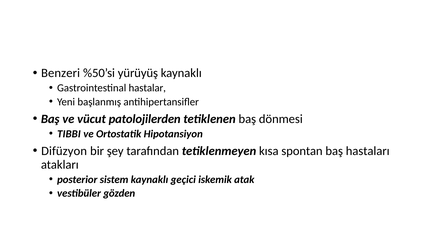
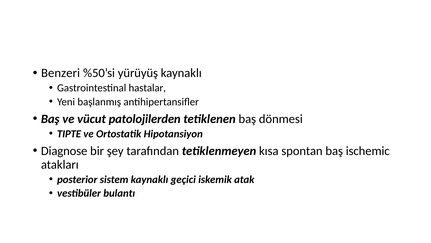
TIBBI: TIBBI -> TIPTE (69, 134)
Difüzyon: Difüzyon -> Diagnose (64, 151)
hastaları: hastaları -> ischemic (368, 151)
gözden: gözden -> bulantı (119, 193)
